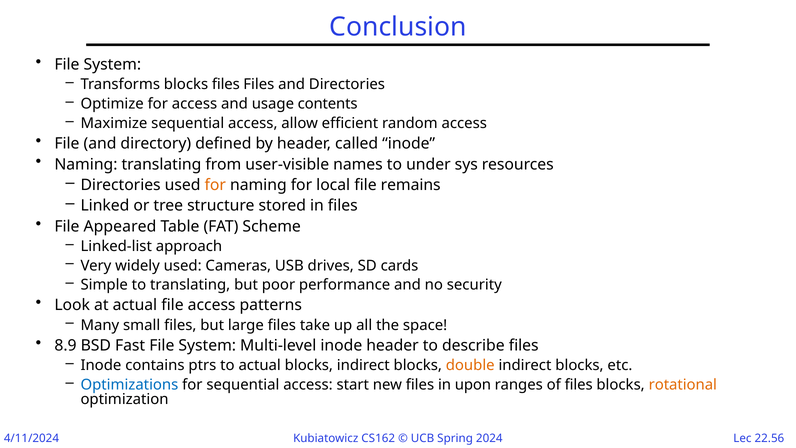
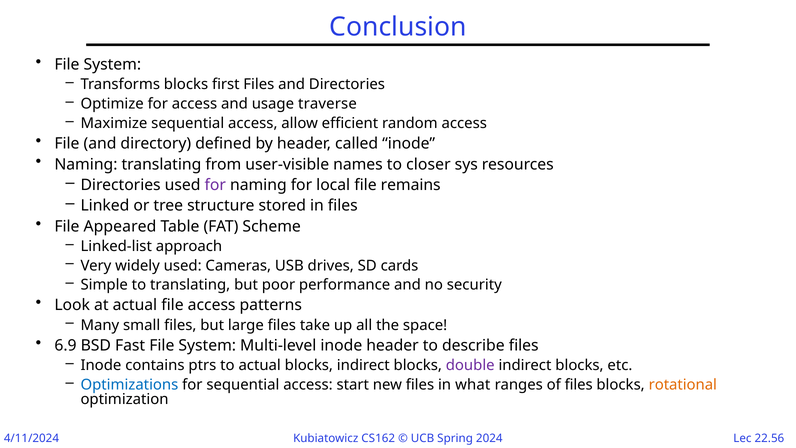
blocks files: files -> first (226, 85)
contents: contents -> traverse (327, 104)
under: under -> closer (428, 164)
for colour: orange -> purple (215, 185)
8.9: 8.9 -> 6.9 (65, 345)
double colour: orange -> purple (470, 365)
upon: upon -> what (473, 384)
